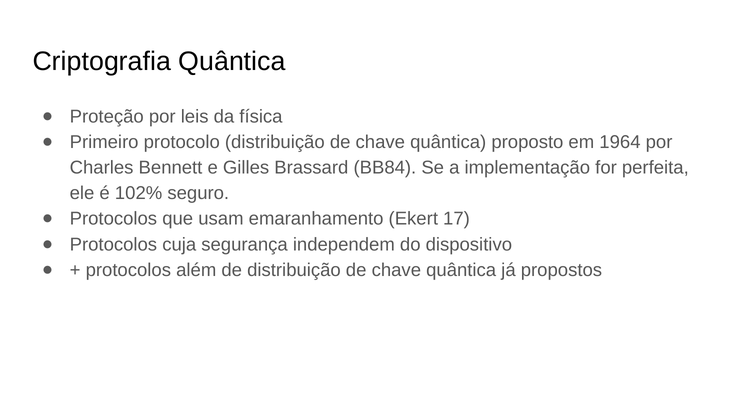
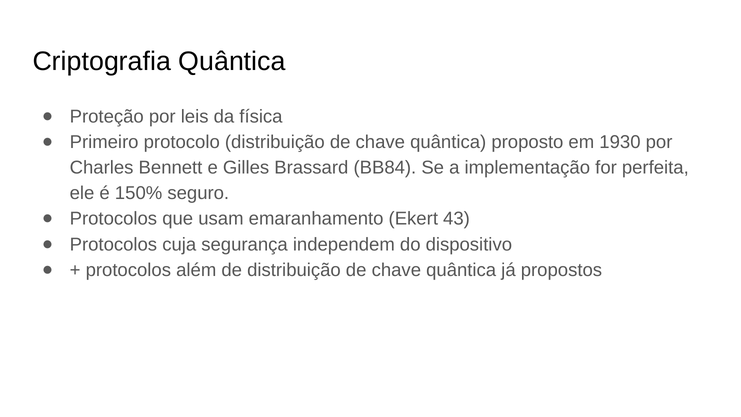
1964: 1964 -> 1930 (620, 142)
102%: 102% -> 150% (139, 193)
17: 17 -> 43 (456, 219)
